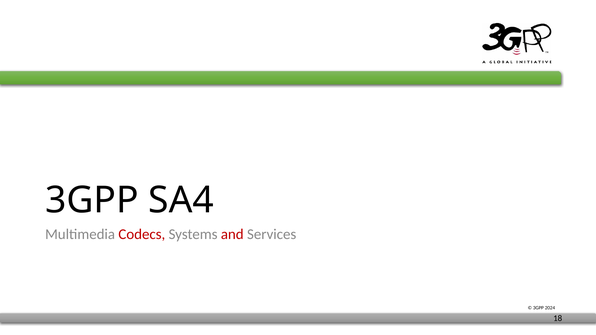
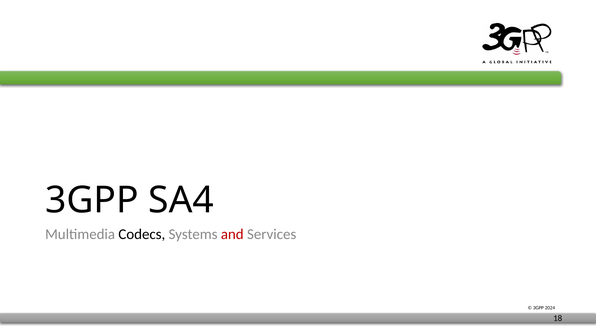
Codecs colour: red -> black (142, 235)
